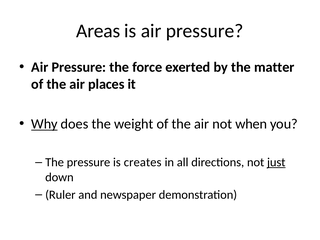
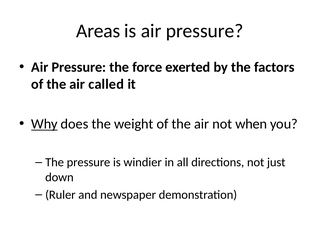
matter: matter -> factors (274, 67)
places: places -> called (106, 84)
creates: creates -> windier (143, 162)
just underline: present -> none (276, 162)
